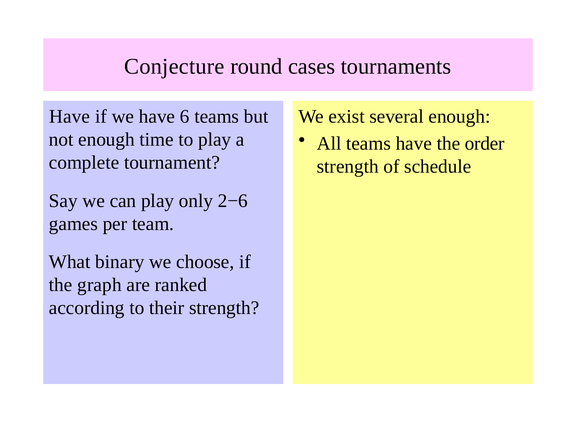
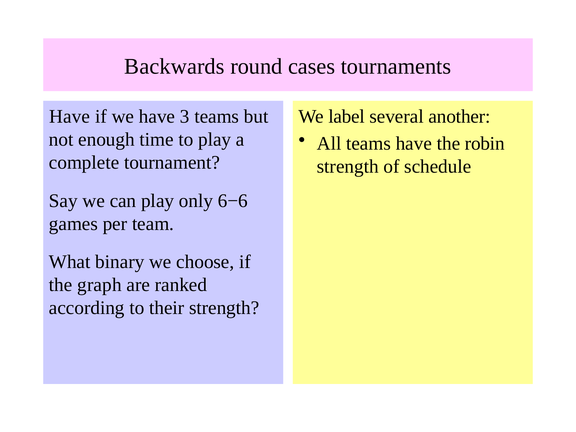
Conjecture: Conjecture -> Backwards (174, 66)
6: 6 -> 3 (185, 117)
exist: exist -> label (347, 117)
several enough: enough -> another (459, 117)
order: order -> robin (485, 143)
2−6: 2−6 -> 6−6 (233, 201)
